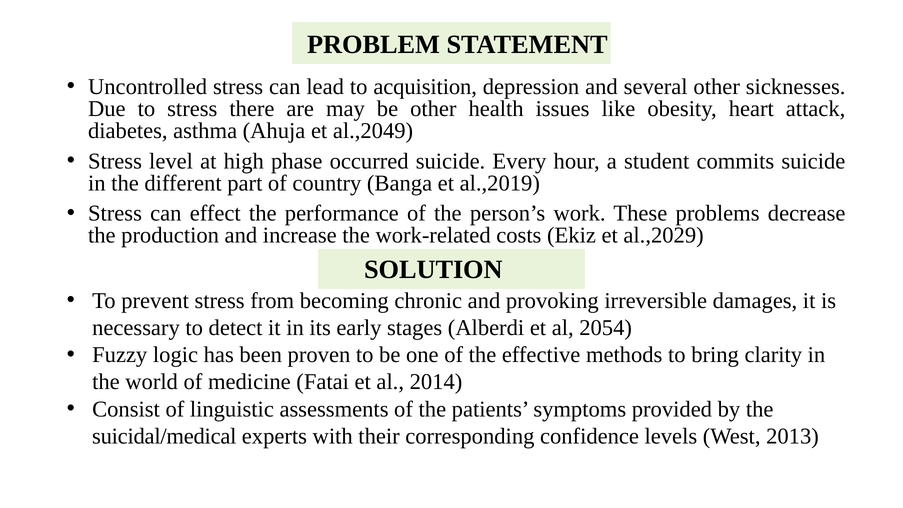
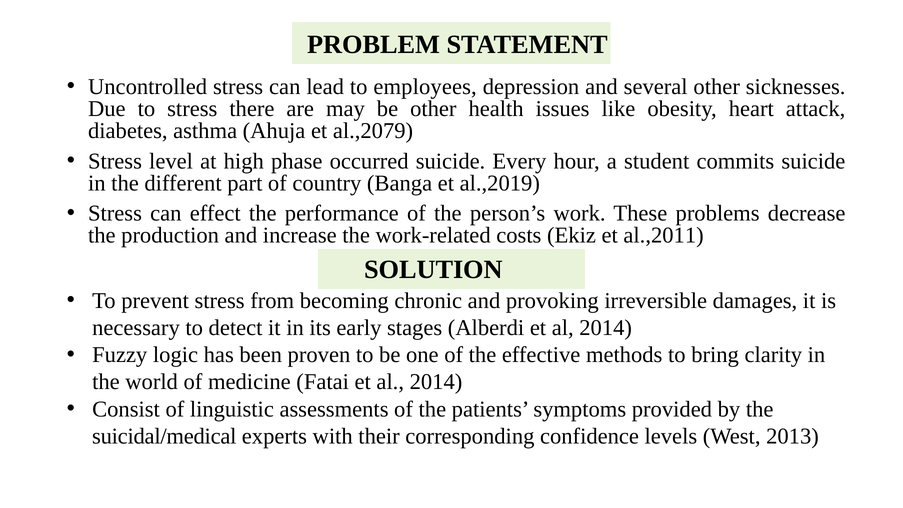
acquisition: acquisition -> employees (425, 87)
al.,2049: al.,2049 -> al.,2079 (373, 131)
al.,2029: al.,2029 -> al.,2011 (664, 235)
Alberdi et al 2054: 2054 -> 2014 (606, 328)
